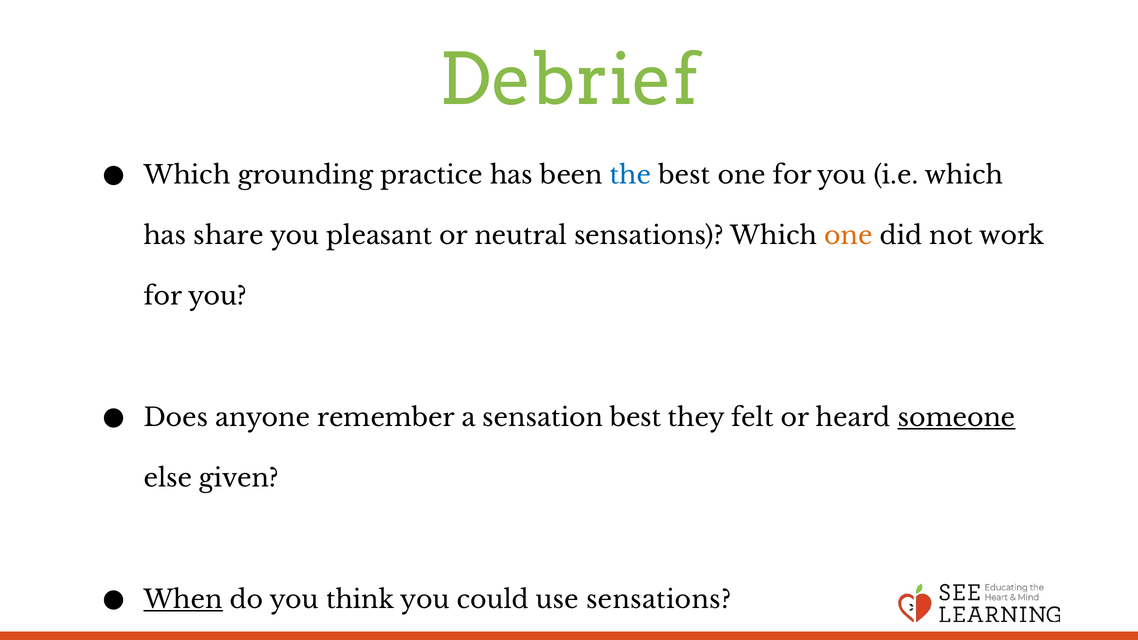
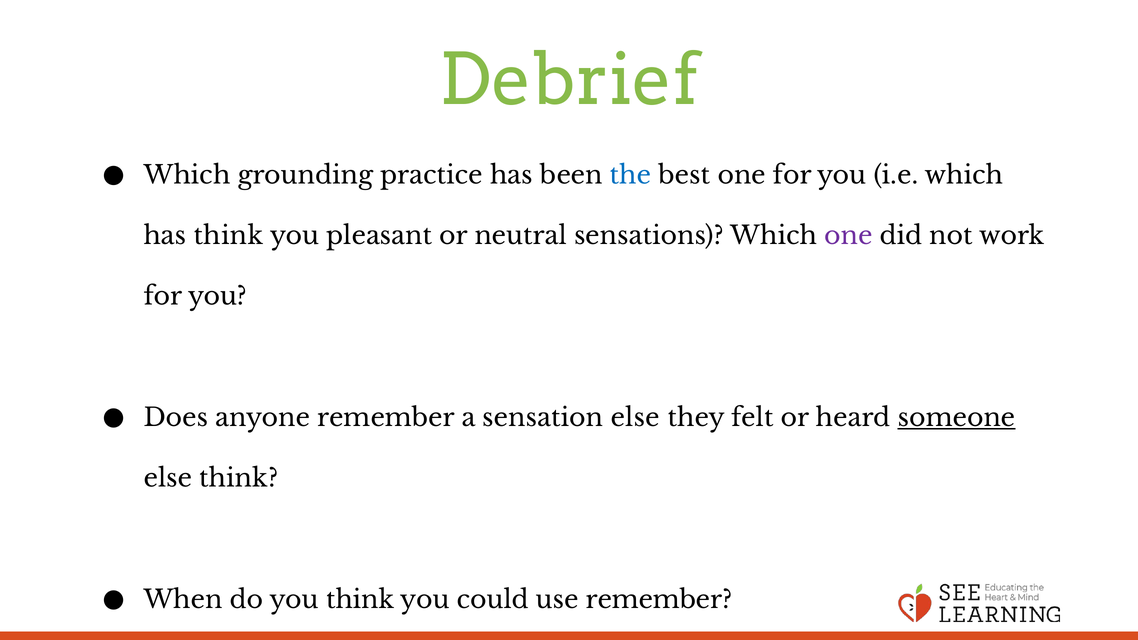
has share: share -> think (228, 236)
one colour: orange -> purple (848, 236)
sensation best: best -> else (635, 418)
else given: given -> think (239, 479)
When underline: present -> none (183, 600)
use sensations: sensations -> remember (659, 600)
